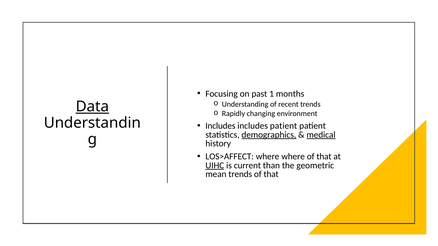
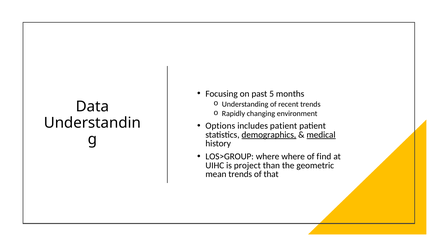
1: 1 -> 5 (272, 94)
Data underline: present -> none (92, 107)
Includes: Includes -> Options (220, 126)
LOS>AFFECT: LOS>AFFECT -> LOS>GROUP (230, 157)
that: that -> find (324, 157)
UIHC underline: present -> none (215, 166)
current: current -> project (247, 166)
